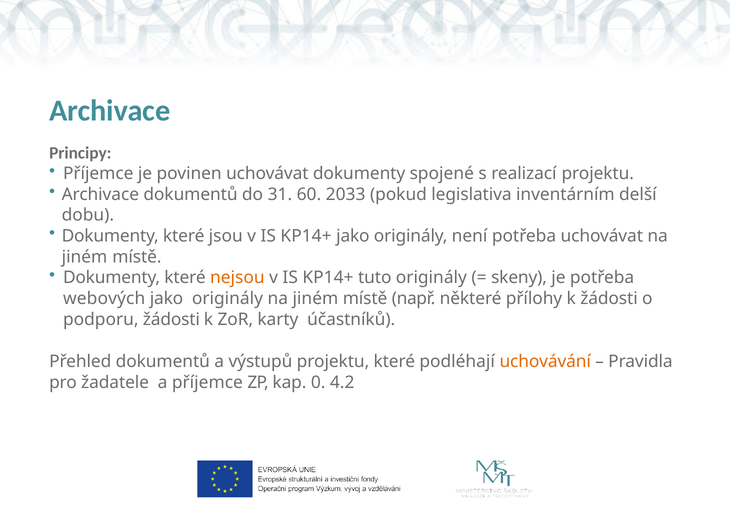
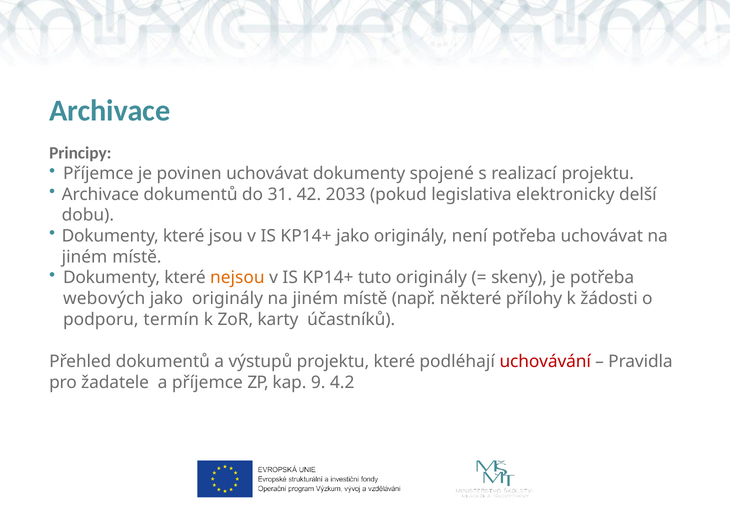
60: 60 -> 42 (309, 195)
inventárním: inventárním -> elektronicky (565, 195)
podporu žádosti: žádosti -> termín (171, 319)
uchovávání colour: orange -> red (545, 362)
0: 0 -> 9 (318, 383)
